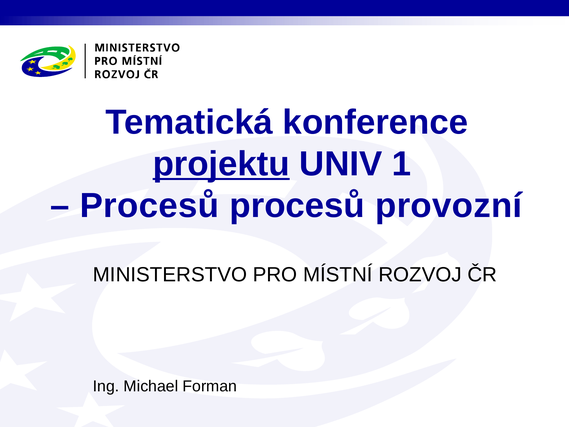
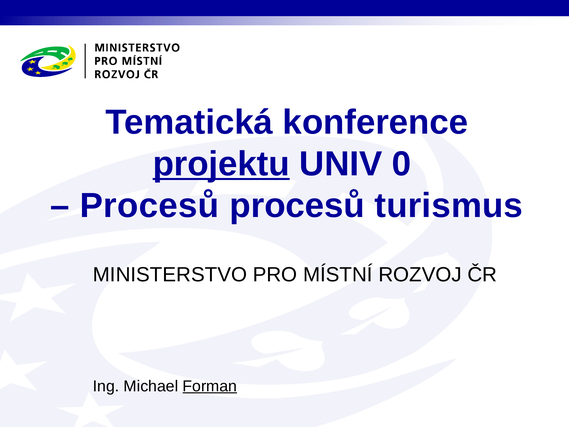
1: 1 -> 0 (402, 164)
provozní: provozní -> turismus (449, 206)
Forman underline: none -> present (210, 386)
